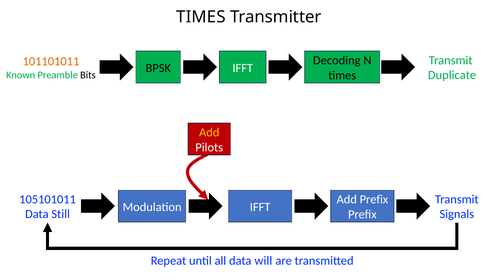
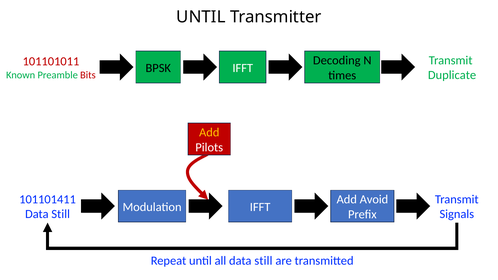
TIMES: TIMES -> UNTIL (201, 17)
101101011 colour: orange -> red (51, 62)
Bits colour: black -> red (88, 75)
105101011: 105101011 -> 101101411 (48, 199)
Add Prefix: Prefix -> Avoid (374, 200)
all data will: will -> still (263, 261)
